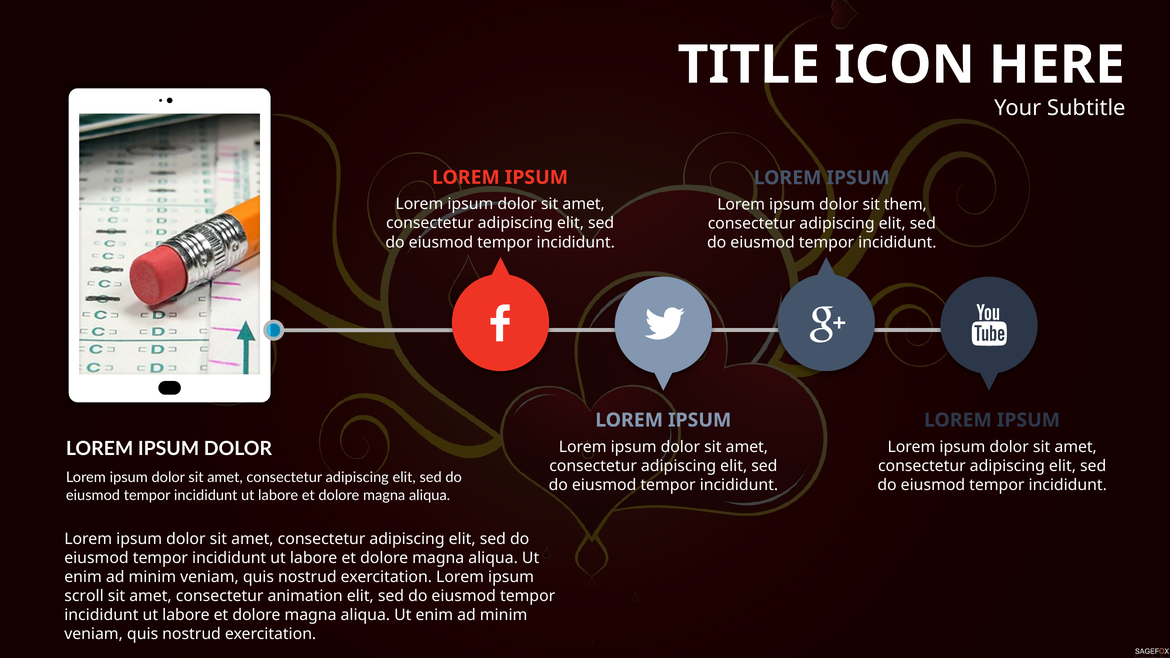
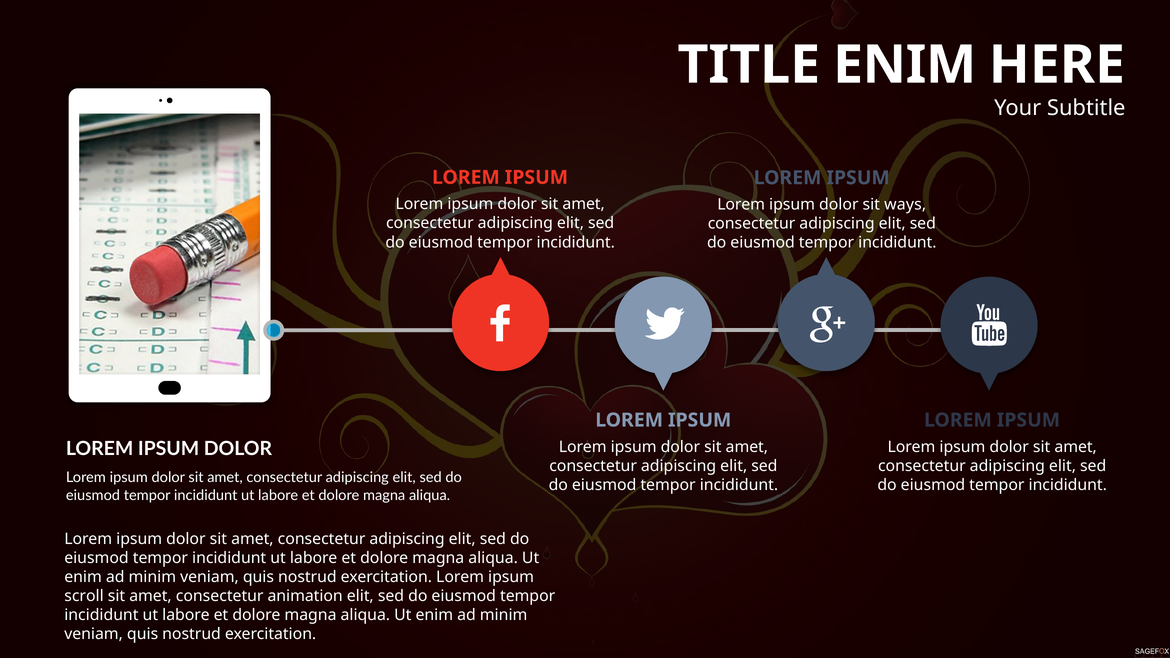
TITLE ICON: ICON -> ENIM (905, 65)
them: them -> ways (905, 205)
